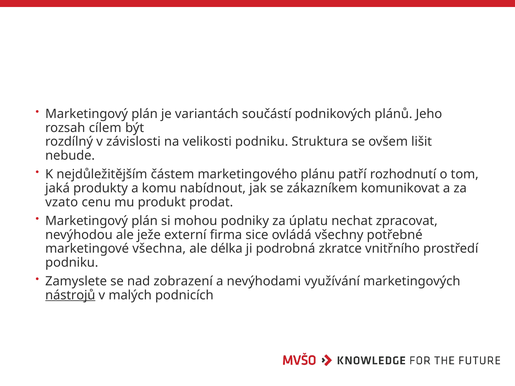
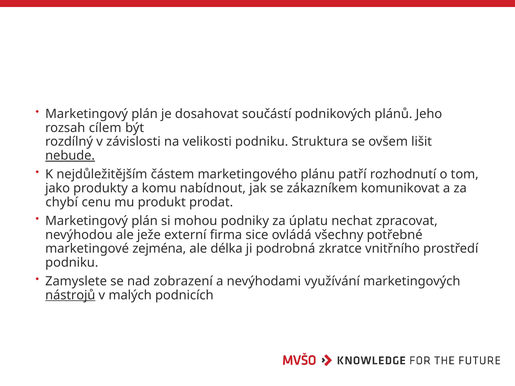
variantách: variantách -> dosahovat (207, 114)
nebude underline: none -> present (70, 156)
jaká: jaká -> jako (58, 188)
vzato: vzato -> chybí (62, 202)
všechna: všechna -> zejména (159, 249)
